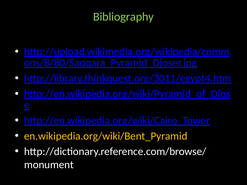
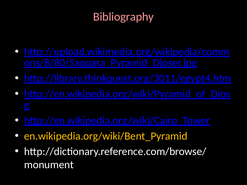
Bibliography colour: light green -> pink (123, 17)
